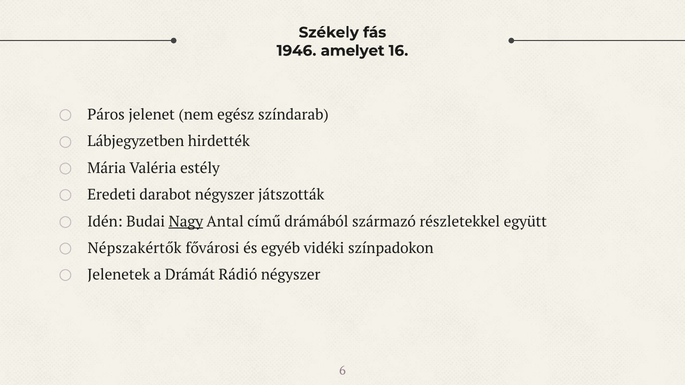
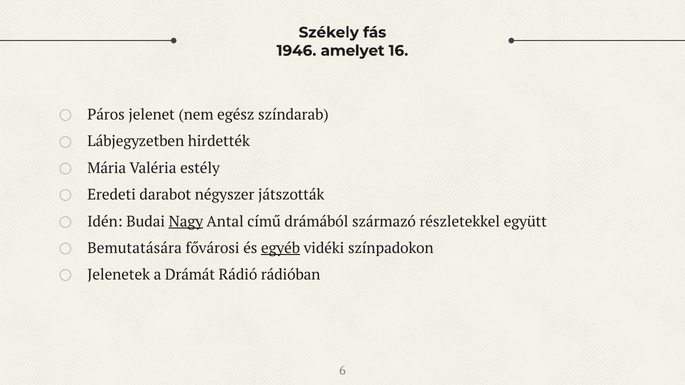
Népszakértők: Népszakértők -> Bemutatására (135, 248)
egyéb underline: none -> present (281, 248)
Rádió négyszer: négyszer -> rádióban (291, 275)
